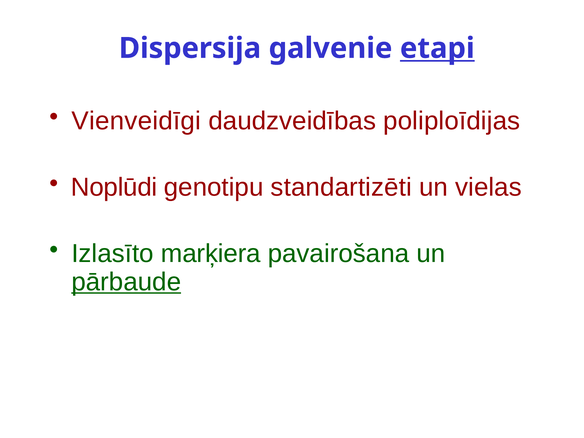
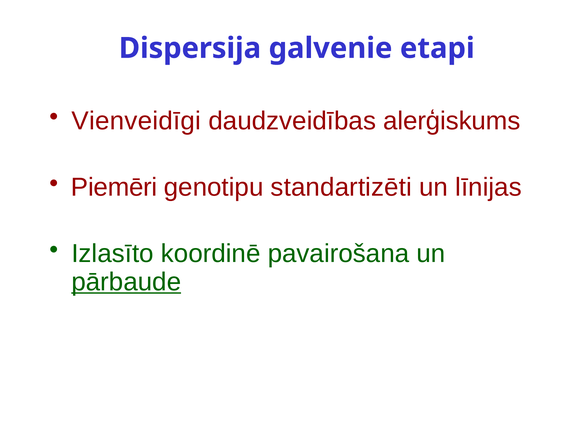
etapi underline: present -> none (437, 48)
poliploīdijas: poliploīdijas -> alerģiskums (452, 121)
Noplūdi: Noplūdi -> Piemēri (114, 187)
vielas: vielas -> līnijas (488, 187)
marķiera: marķiera -> koordinē (211, 254)
